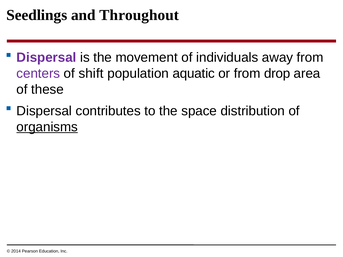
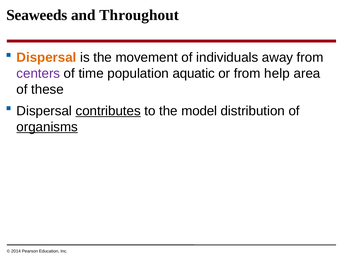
Seedlings: Seedlings -> Seaweeds (37, 15)
Dispersal colour: purple -> orange (46, 58)
shift: shift -> time (91, 74)
drop: drop -> help (277, 74)
contributes underline: none -> present (108, 111)
space: space -> model (199, 111)
